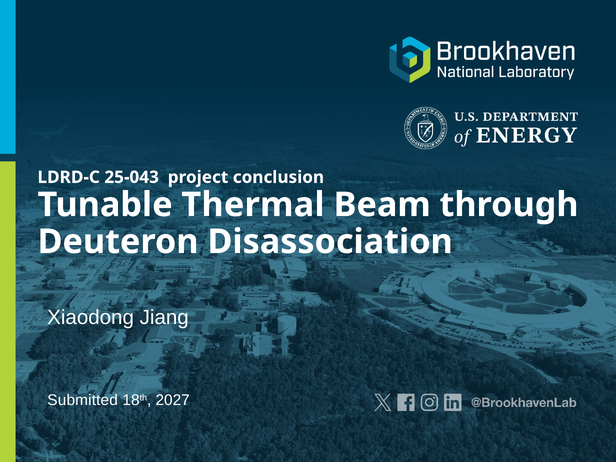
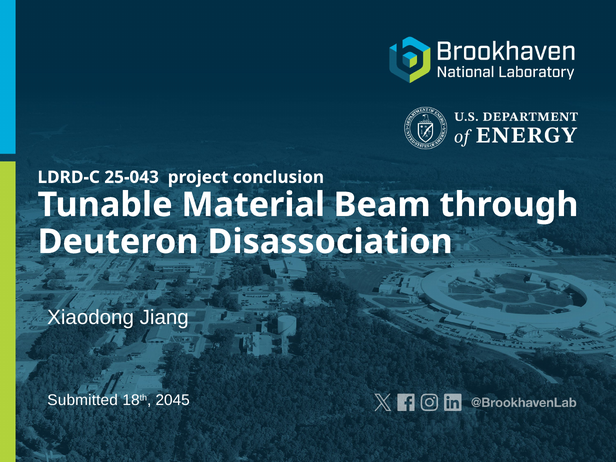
Thermal: Thermal -> Material (253, 205)
2027: 2027 -> 2045 (173, 400)
